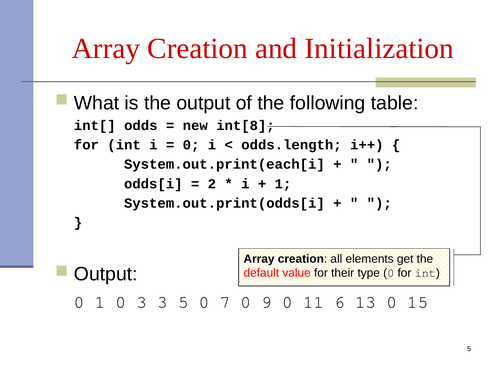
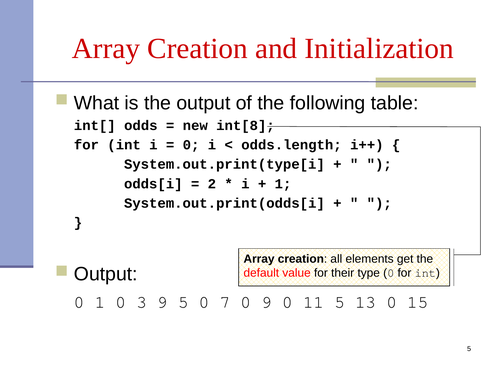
System.out.print(each[i: System.out.print(each[i -> System.out.print(type[i (224, 165)
3 3: 3 -> 9 (162, 303)
11 6: 6 -> 5 (340, 303)
